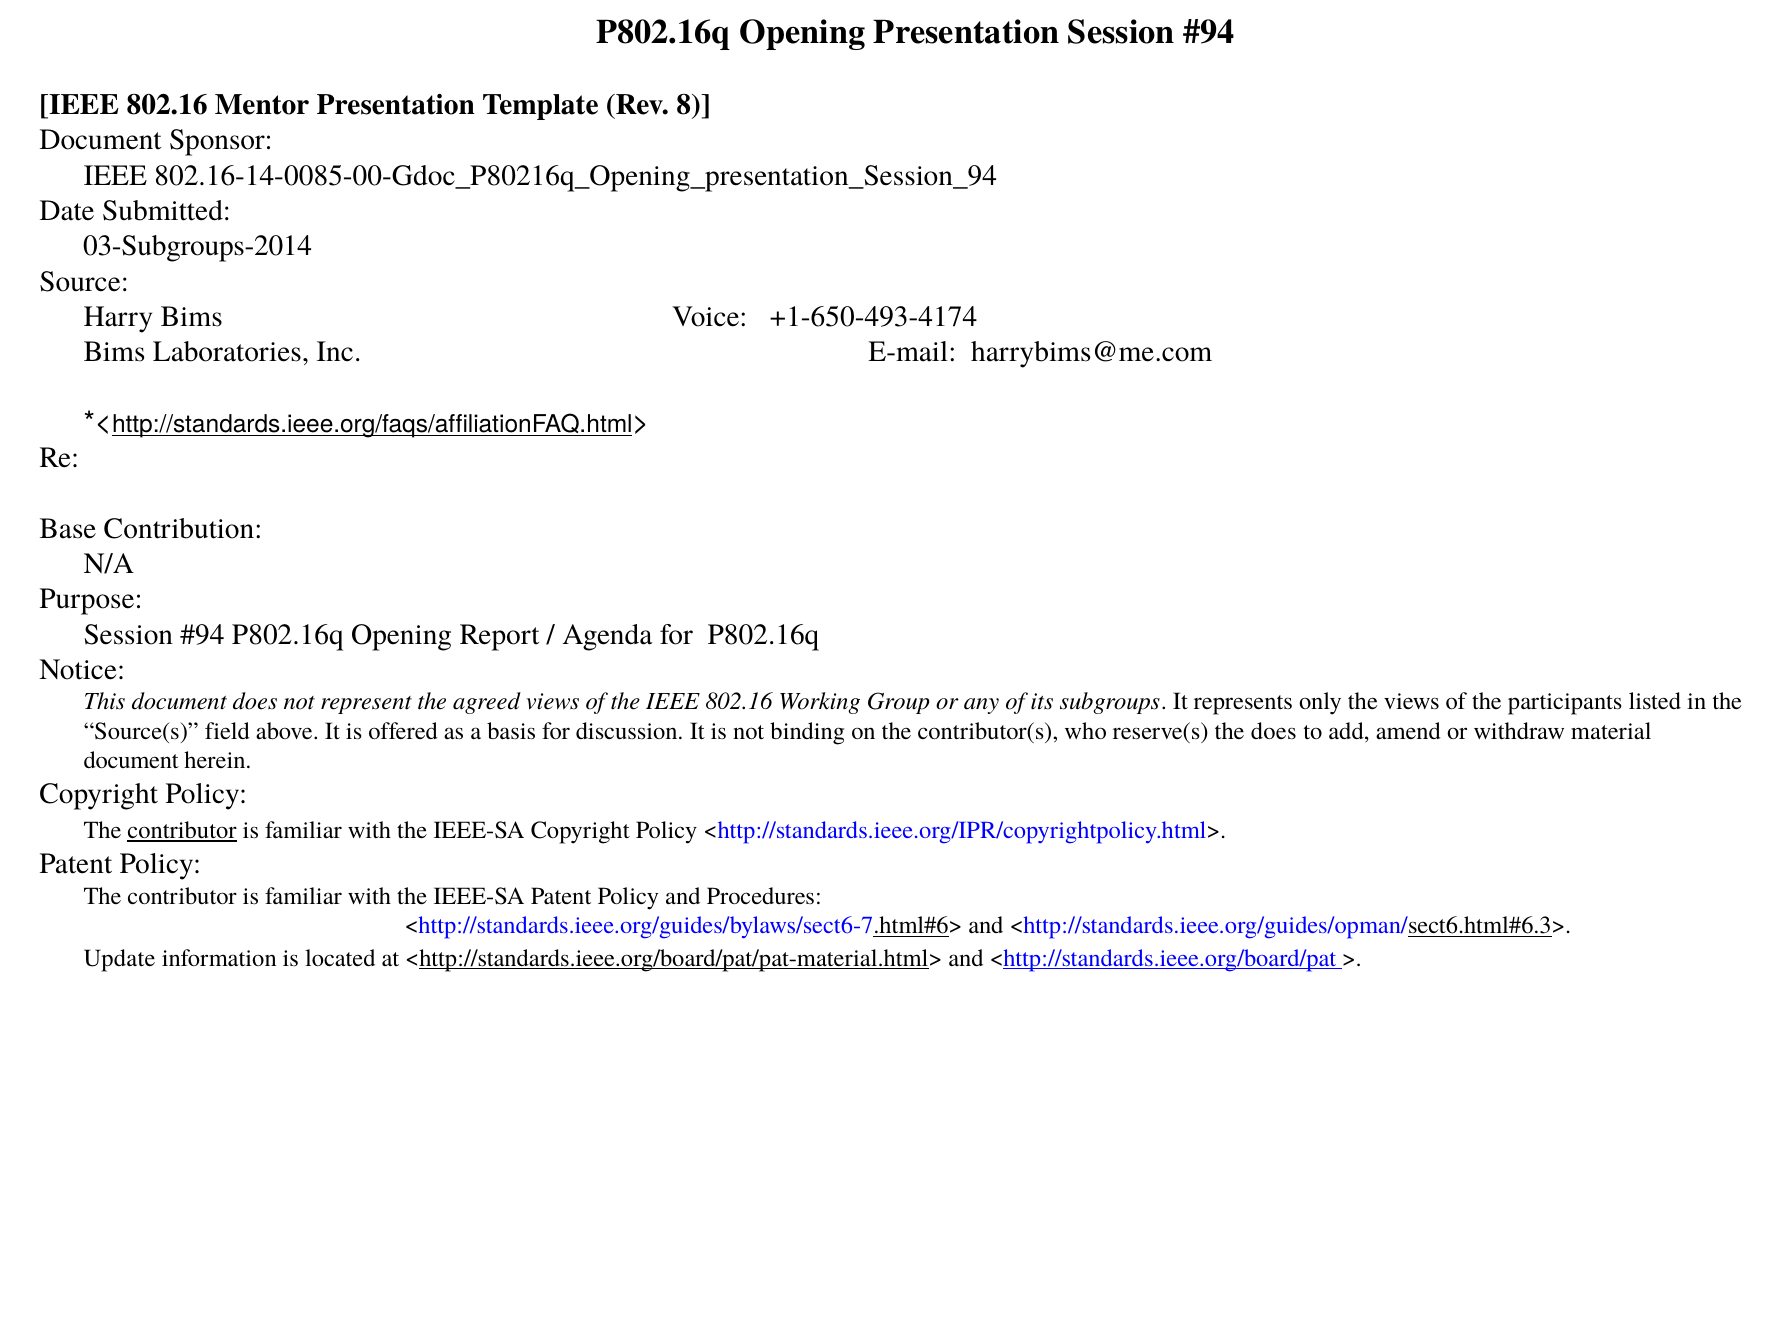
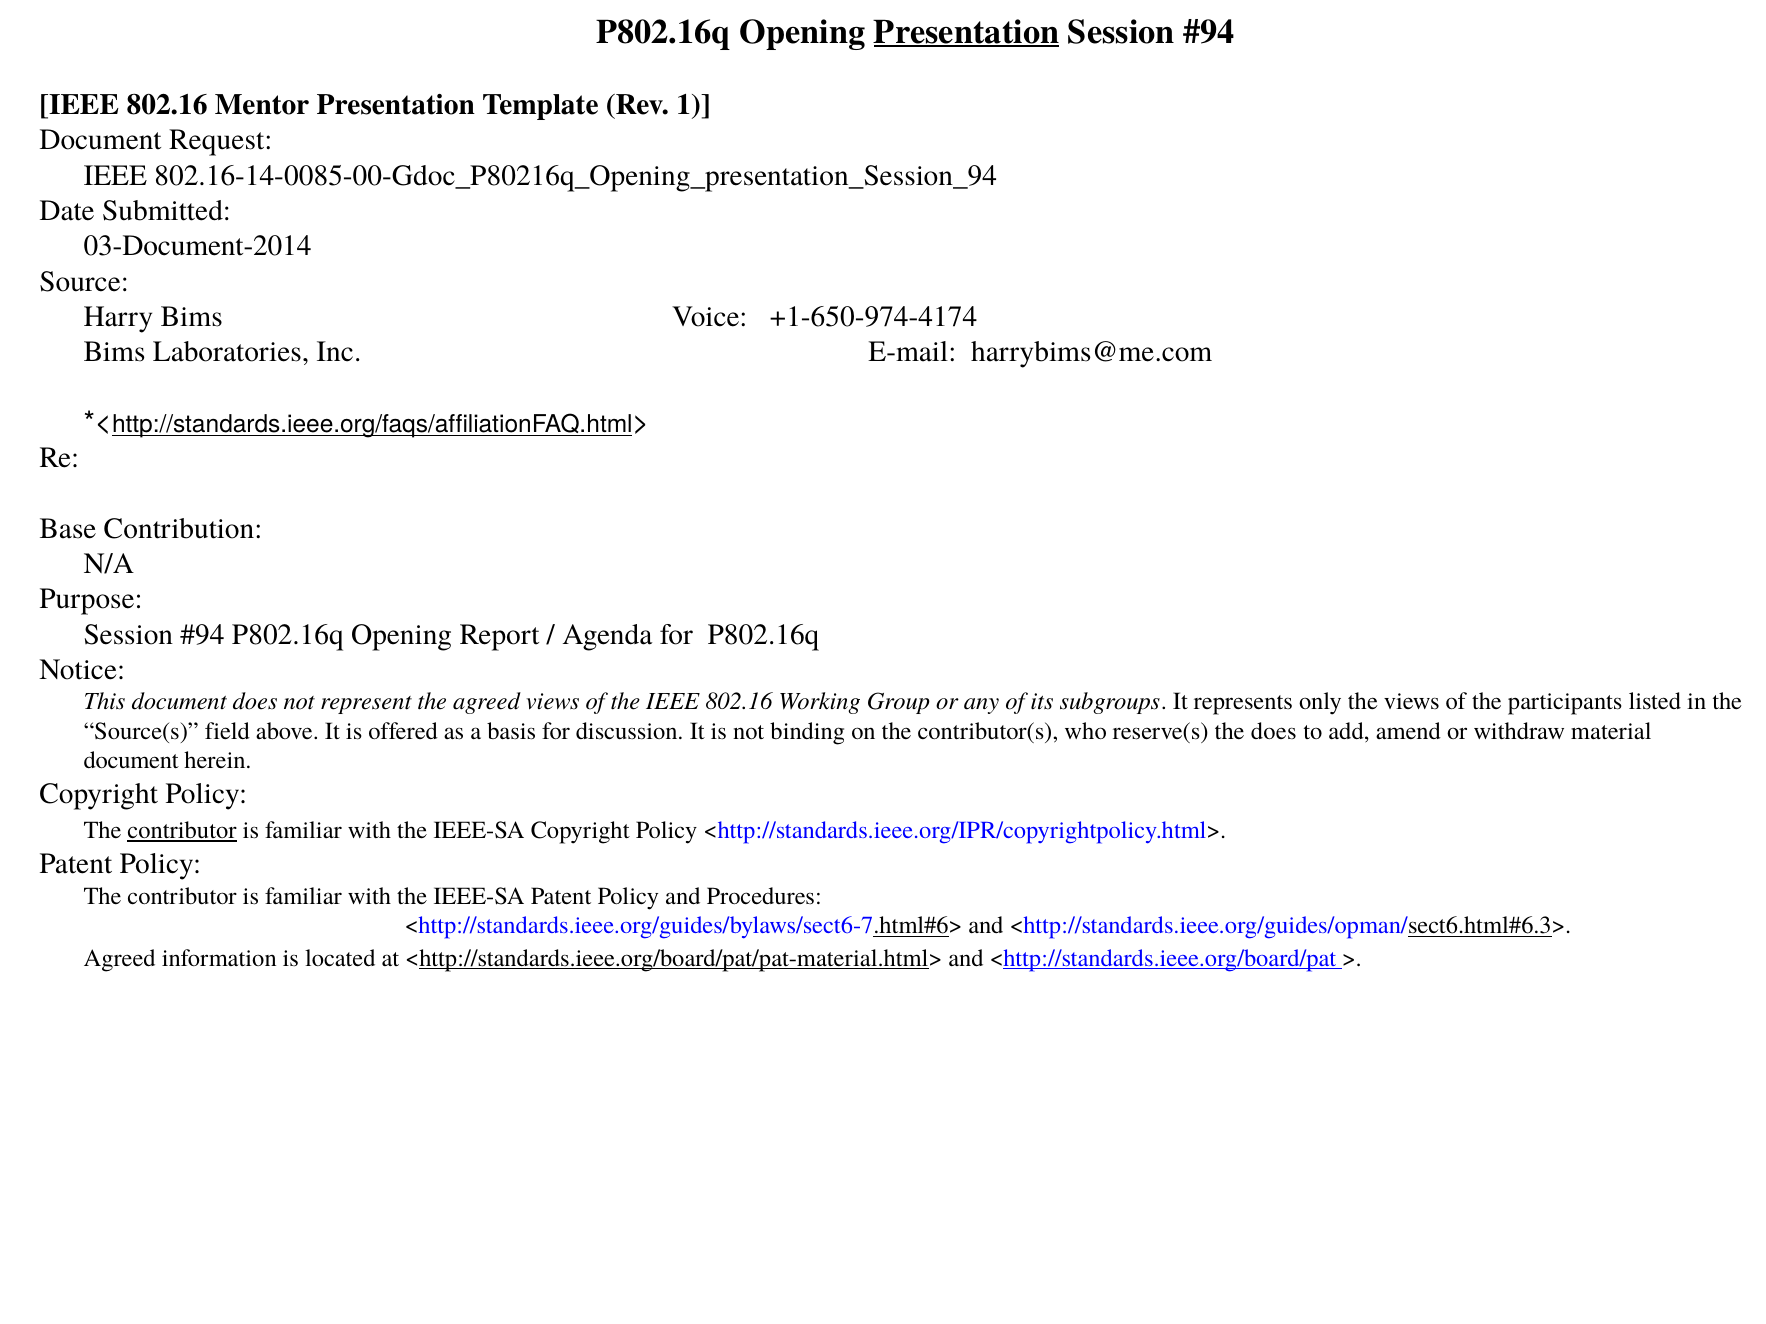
Presentation underline: none -> present (967, 32)
8: 8 -> 1 (694, 105)
Sponsor: Sponsor -> Request (221, 140)
03-Subgroups-2014: 03-Subgroups-2014 -> 03-Document-2014 (198, 246)
+1-650-493-4174: +1-650-493-4174 -> +1-650-974-4174 (873, 317)
Update: Update -> Agreed (120, 959)
